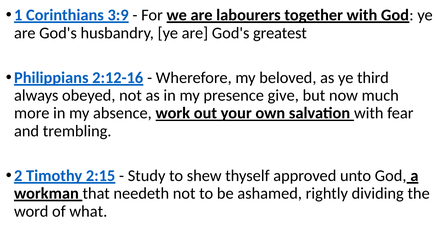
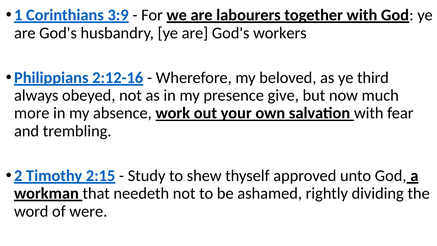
greatest: greatest -> workers (280, 33)
what: what -> were (88, 211)
